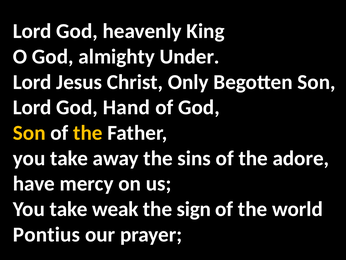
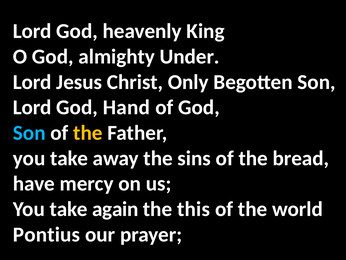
Son colour: yellow -> light blue (29, 133)
adore: adore -> bread (301, 158)
weak: weak -> again (115, 209)
sign: sign -> this (194, 209)
